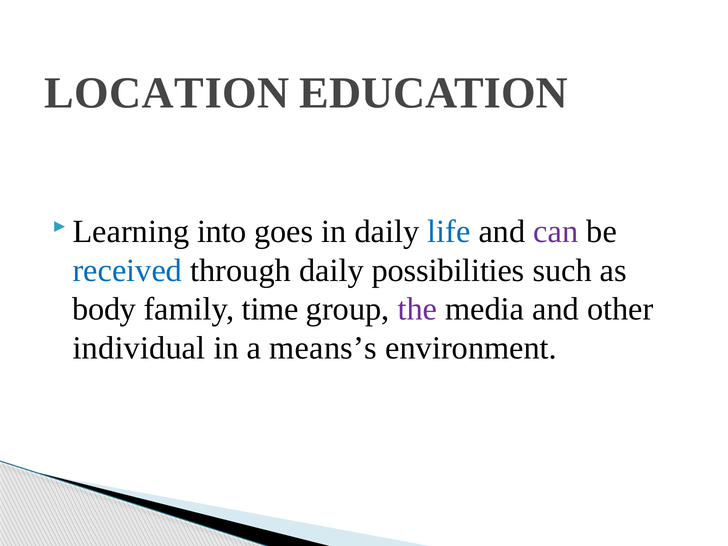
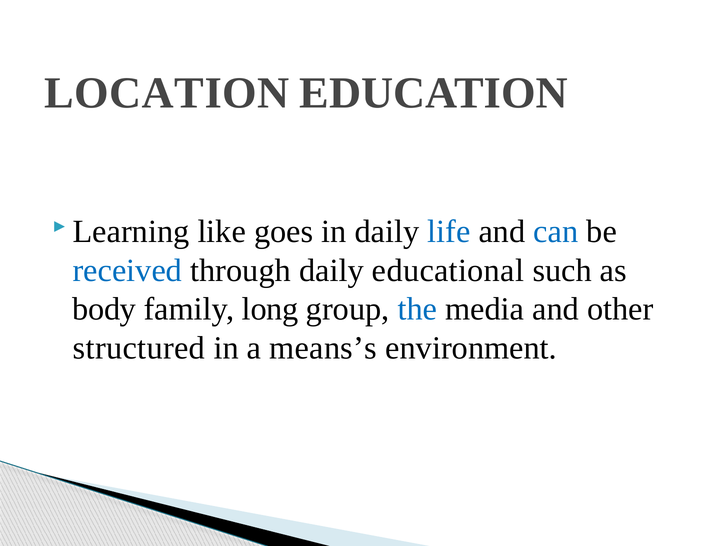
into: into -> like (222, 232)
can colour: purple -> blue (556, 232)
possibilities: possibilities -> educational (448, 270)
time: time -> long (270, 309)
the colour: purple -> blue (417, 309)
individual: individual -> structured (139, 348)
